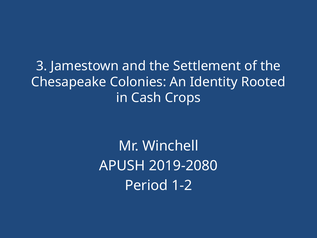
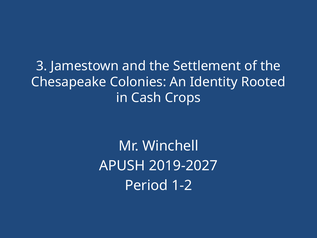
2019-2080: 2019-2080 -> 2019-2027 (183, 166)
